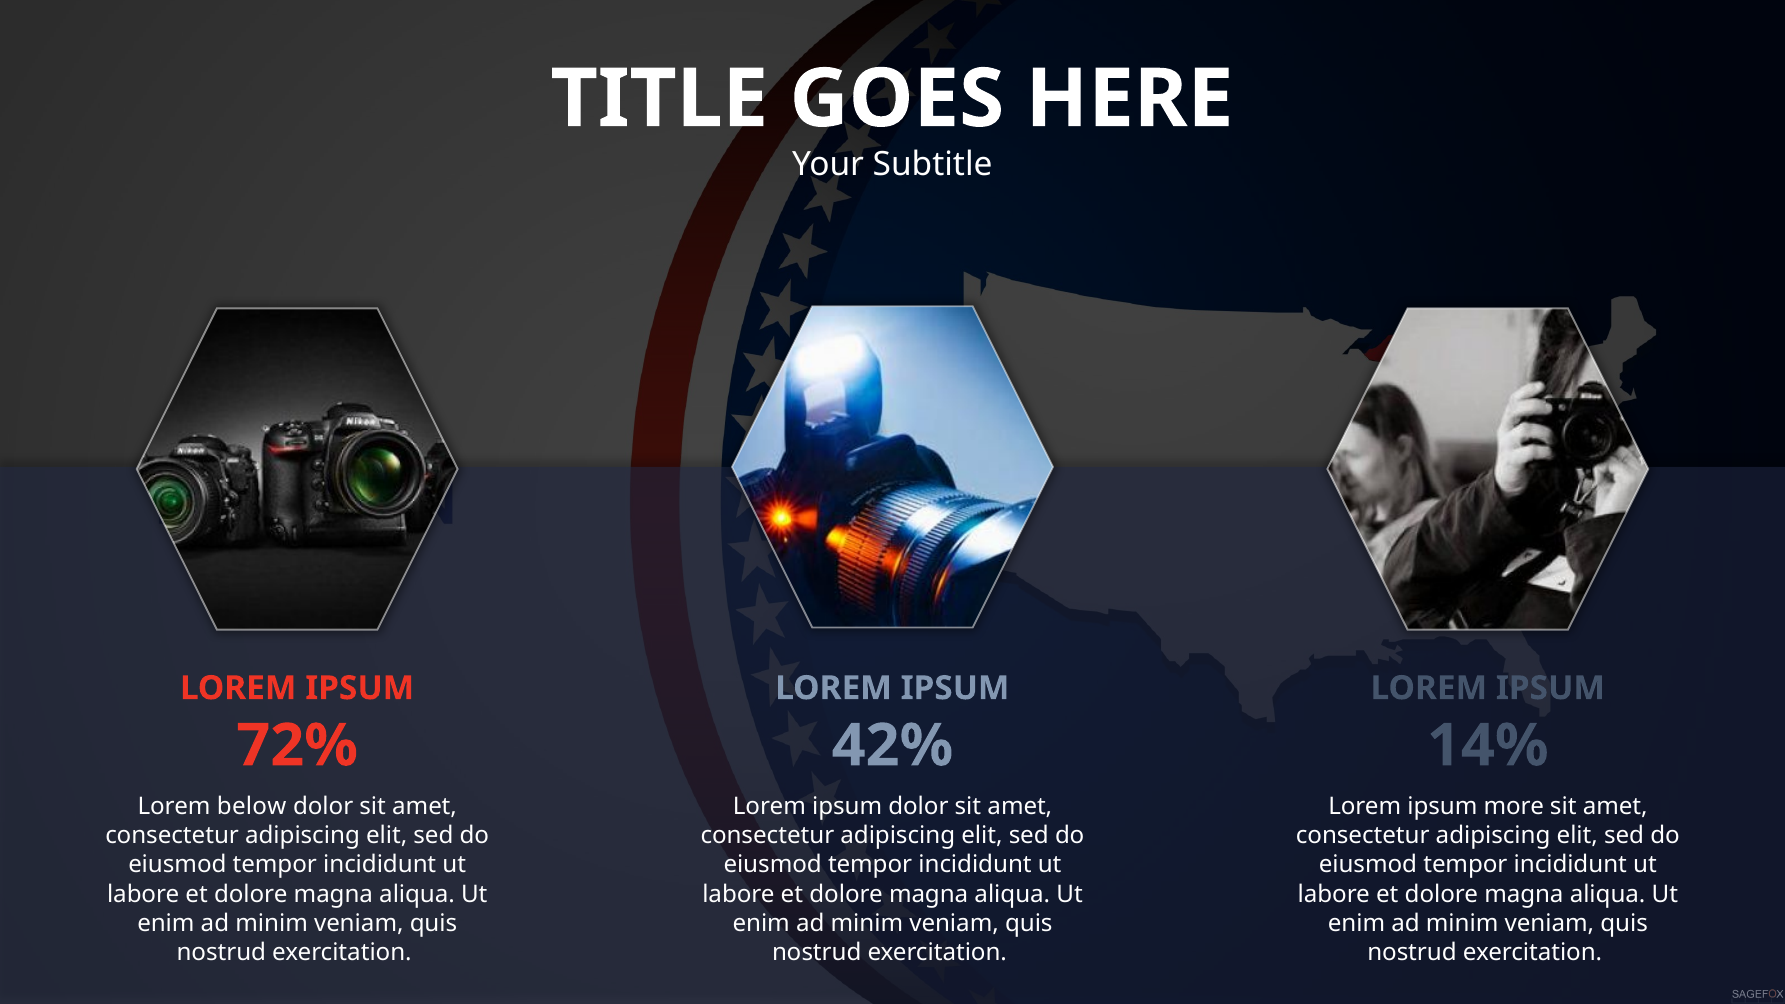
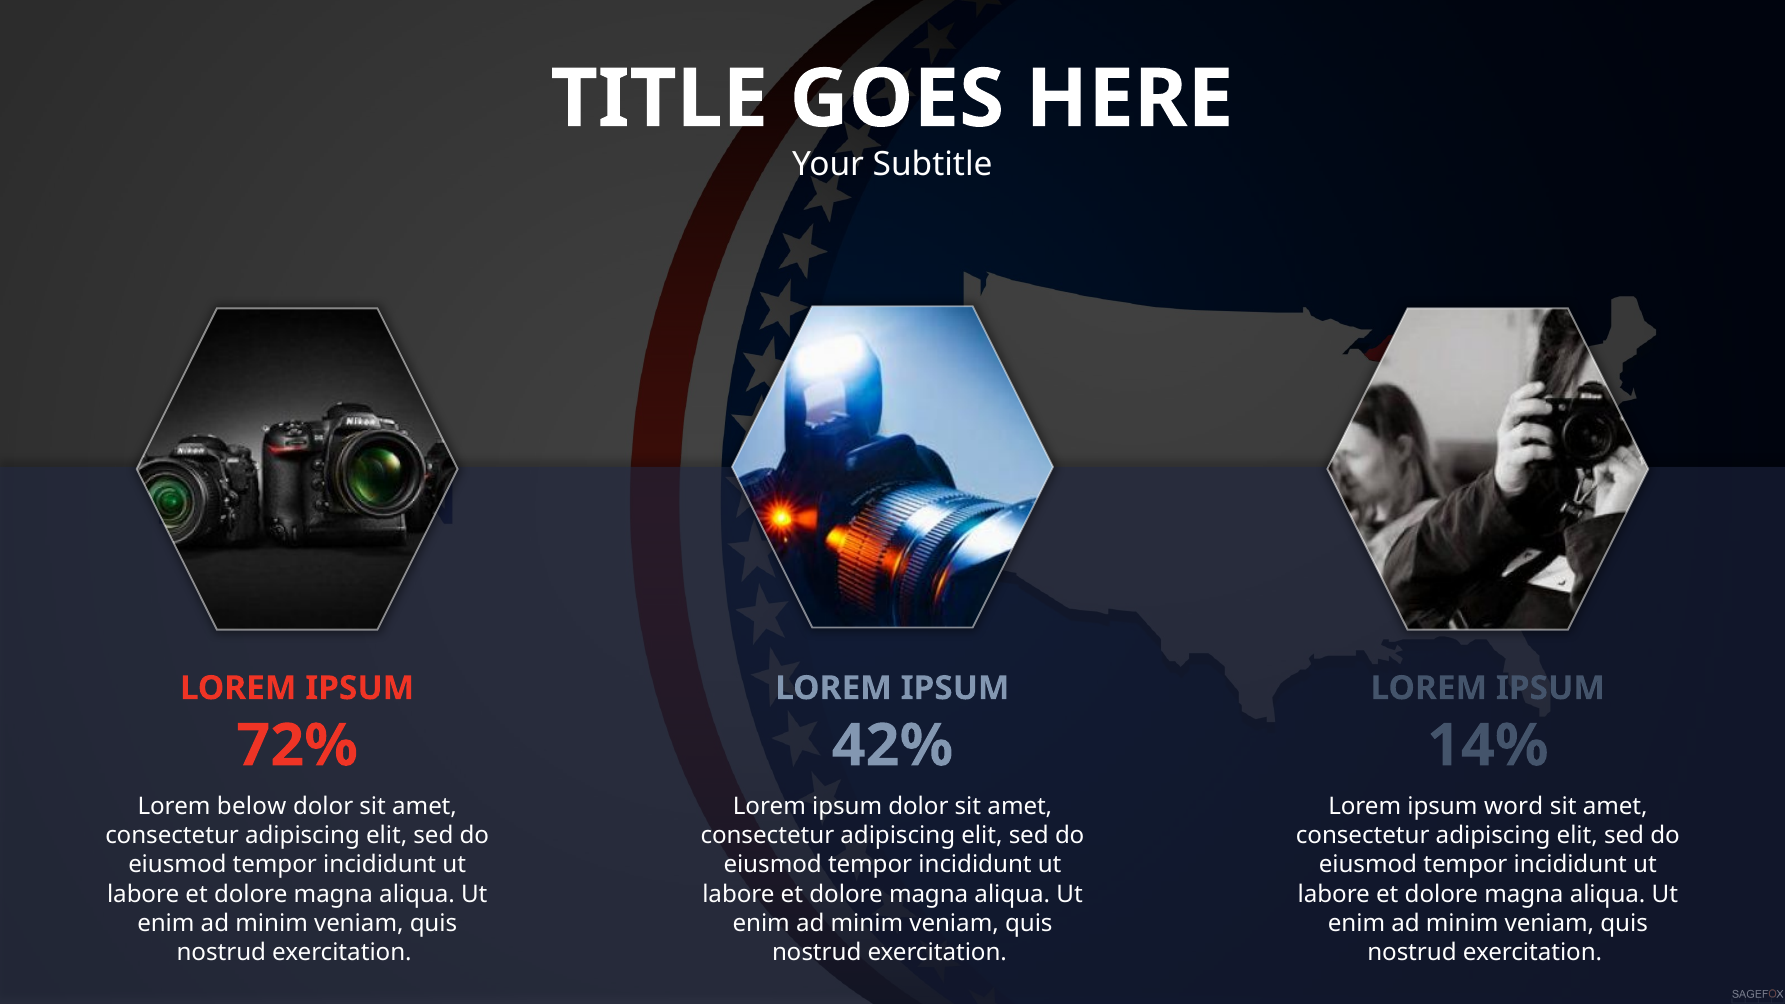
more: more -> word (1514, 807)
